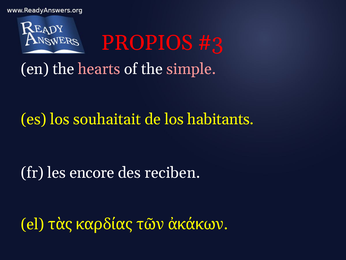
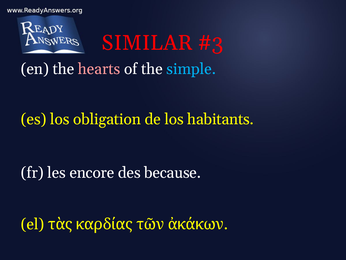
PROPIOS: PROPIOS -> SIMILAR (147, 43)
simple colour: pink -> light blue (191, 69)
souhaitait: souhaitait -> obligation (107, 119)
reciben: reciben -> because (173, 172)
